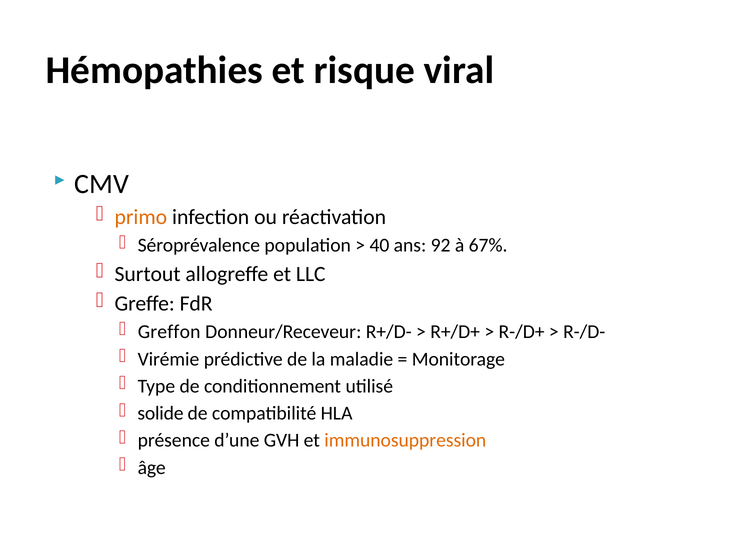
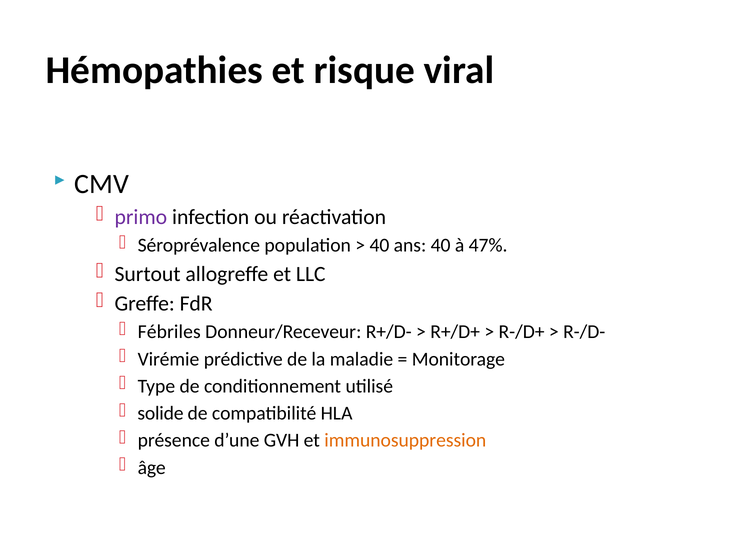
primo colour: orange -> purple (141, 217)
ans 92: 92 -> 40 (441, 245)
67%: 67% -> 47% (488, 245)
Greffon: Greffon -> Fébriles (169, 332)
